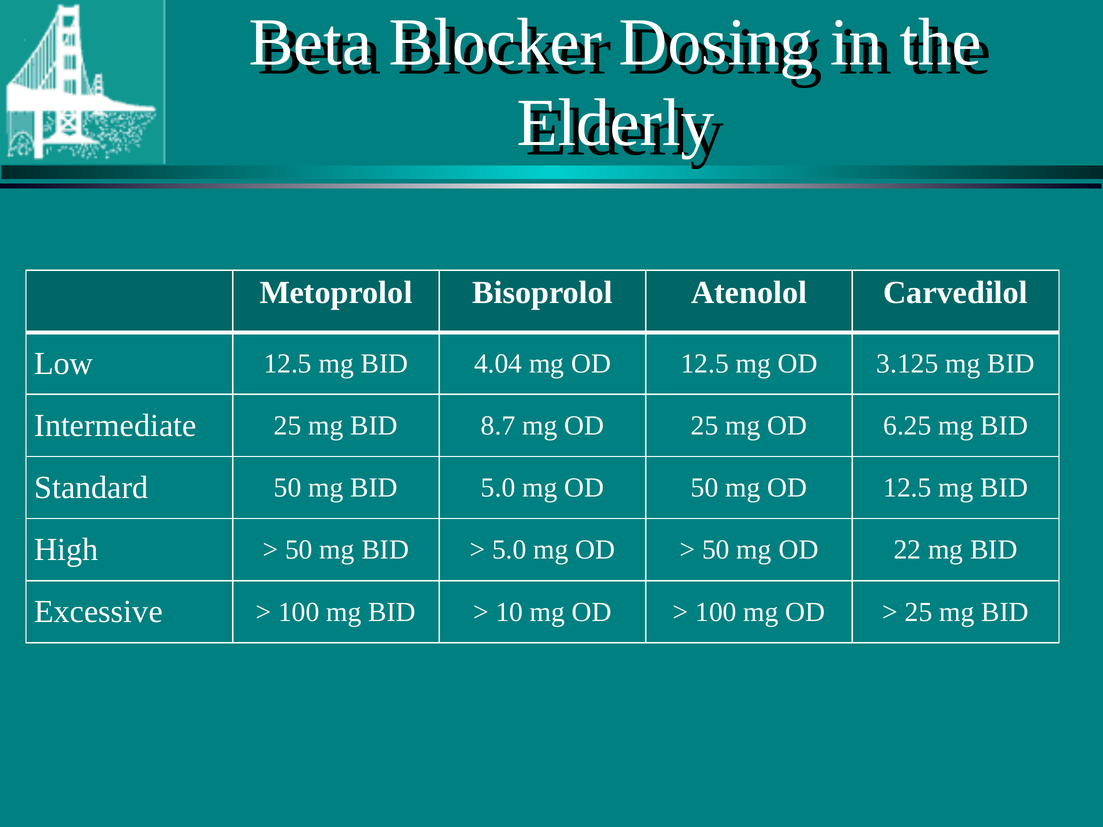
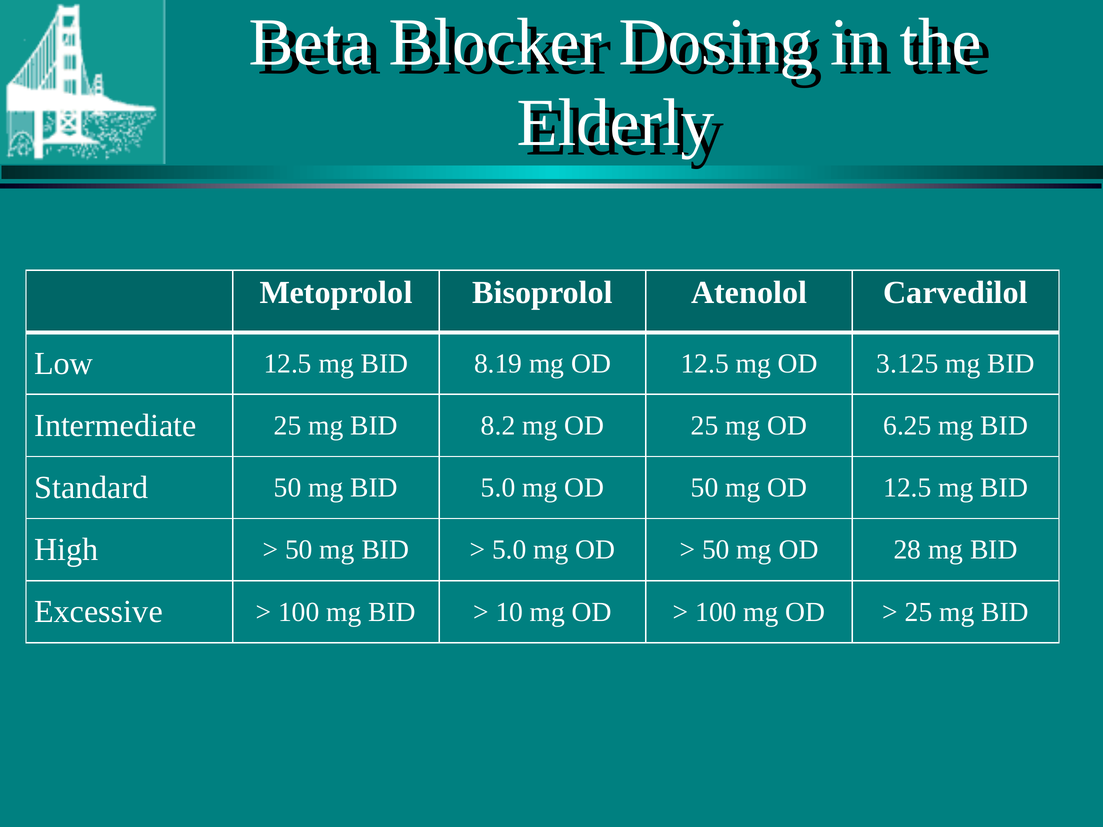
4.04: 4.04 -> 8.19 (498, 364)
8.7: 8.7 -> 8.2 (498, 426)
22: 22 -> 28 (907, 550)
